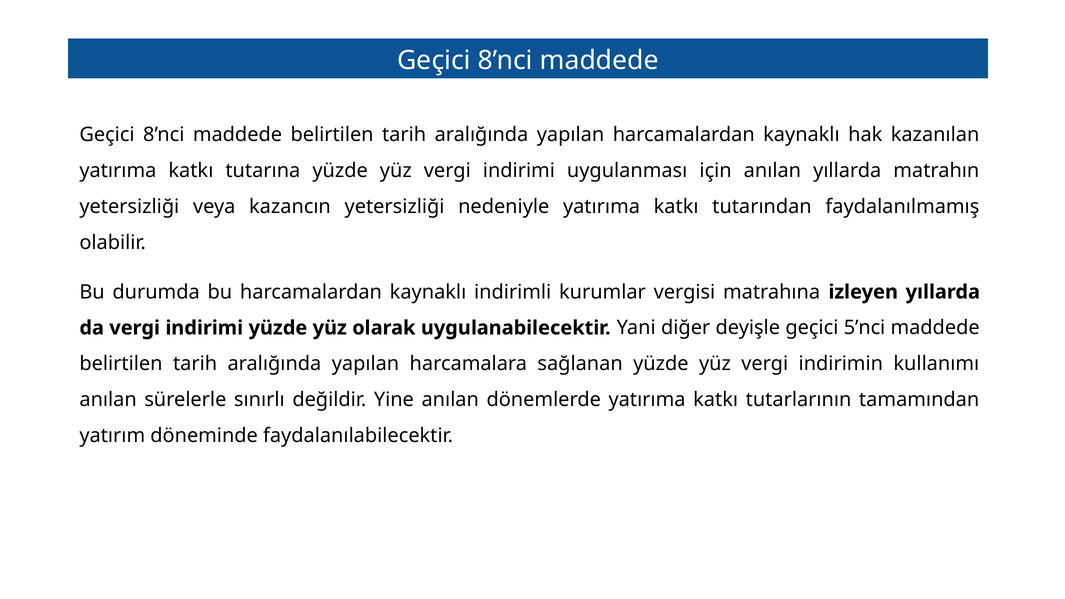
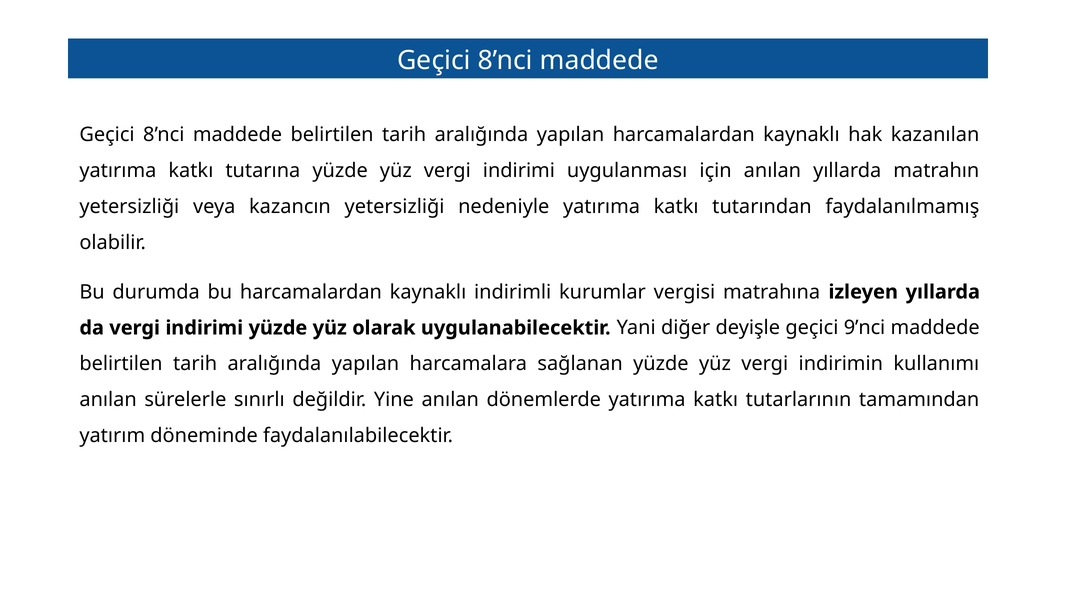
5’nci: 5’nci -> 9’nci (865, 328)
